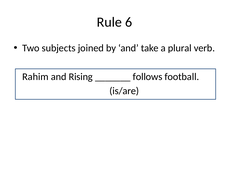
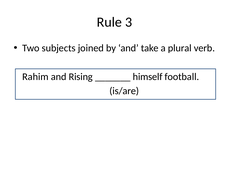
6: 6 -> 3 (129, 22)
follows: follows -> himself (148, 77)
